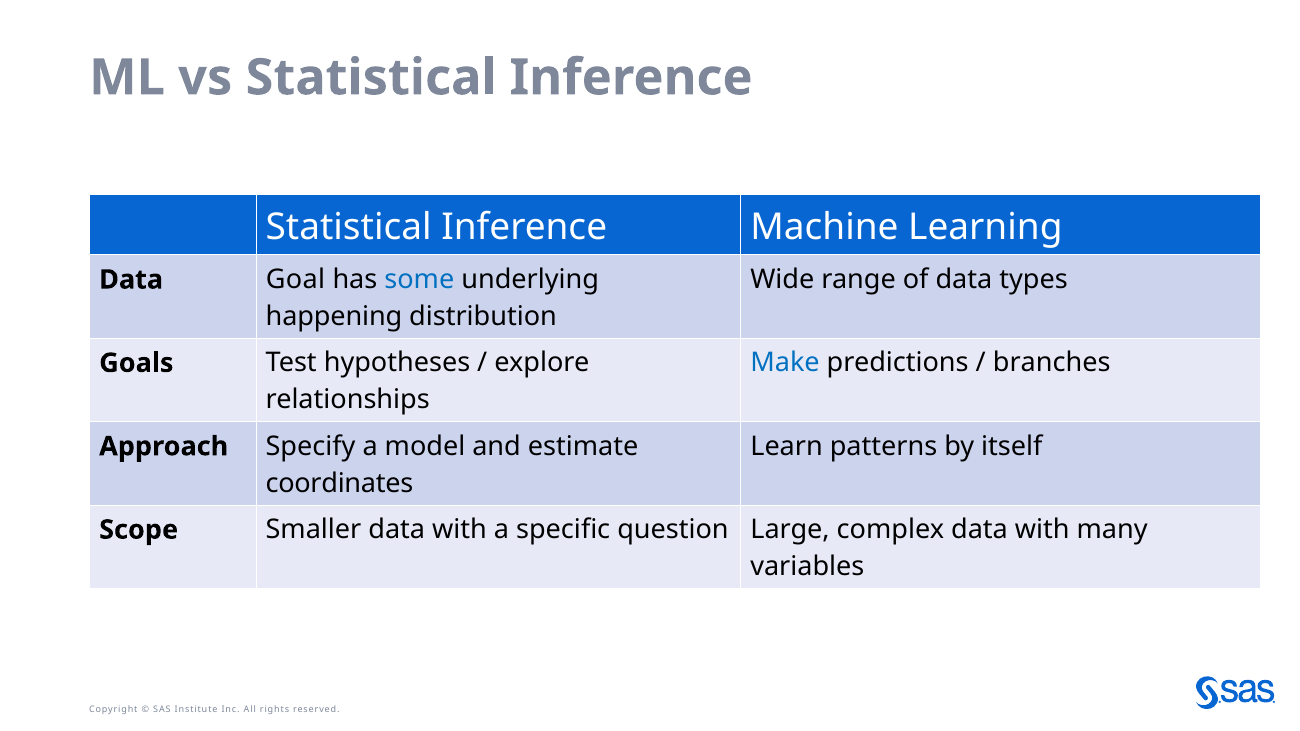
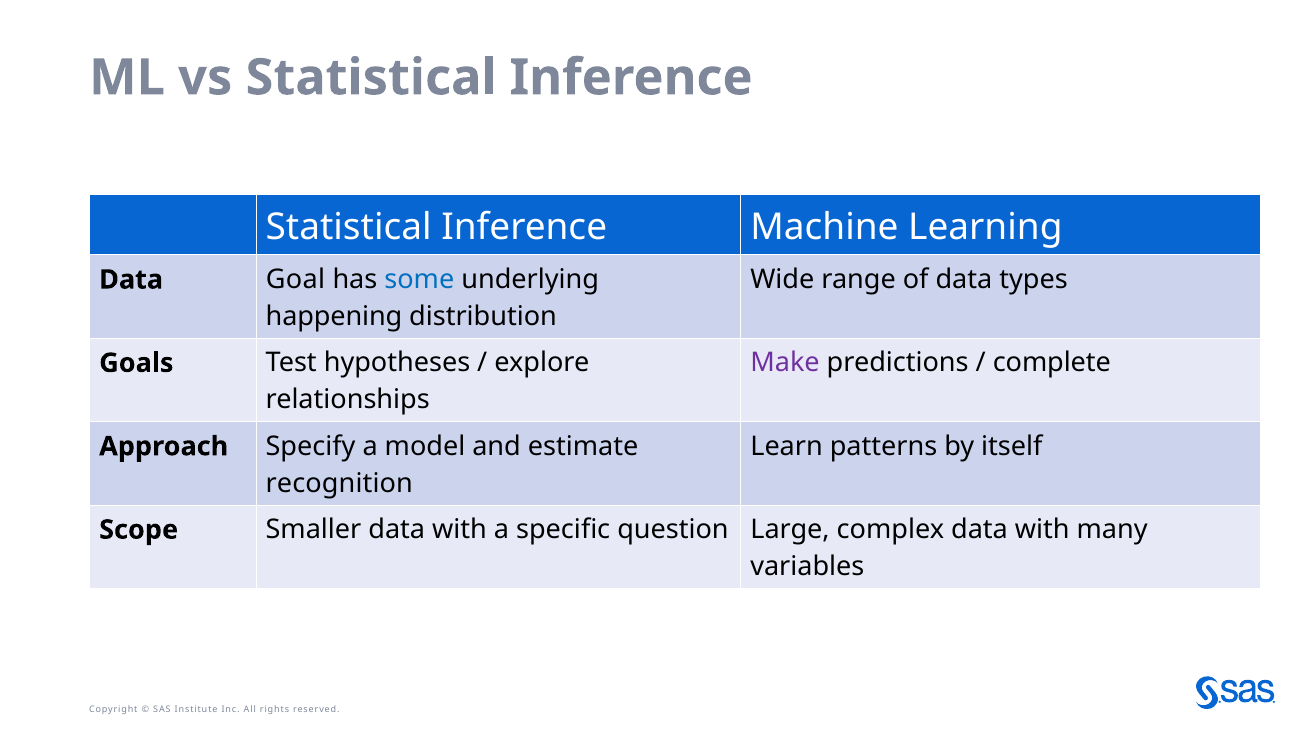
Make colour: blue -> purple (785, 363)
branches: branches -> complete (1052, 363)
coordinates: coordinates -> recognition (339, 483)
